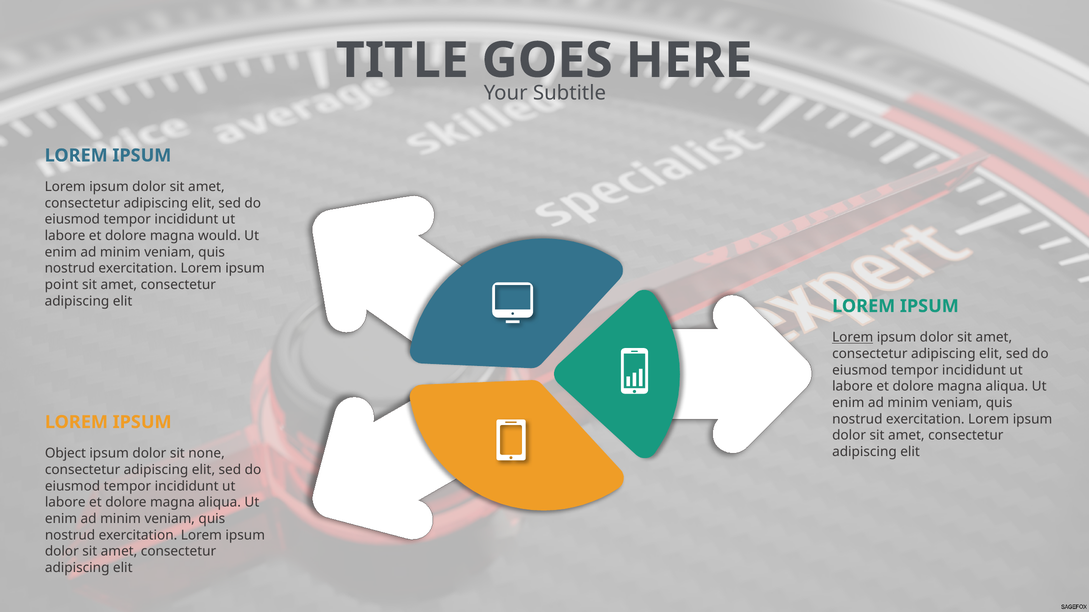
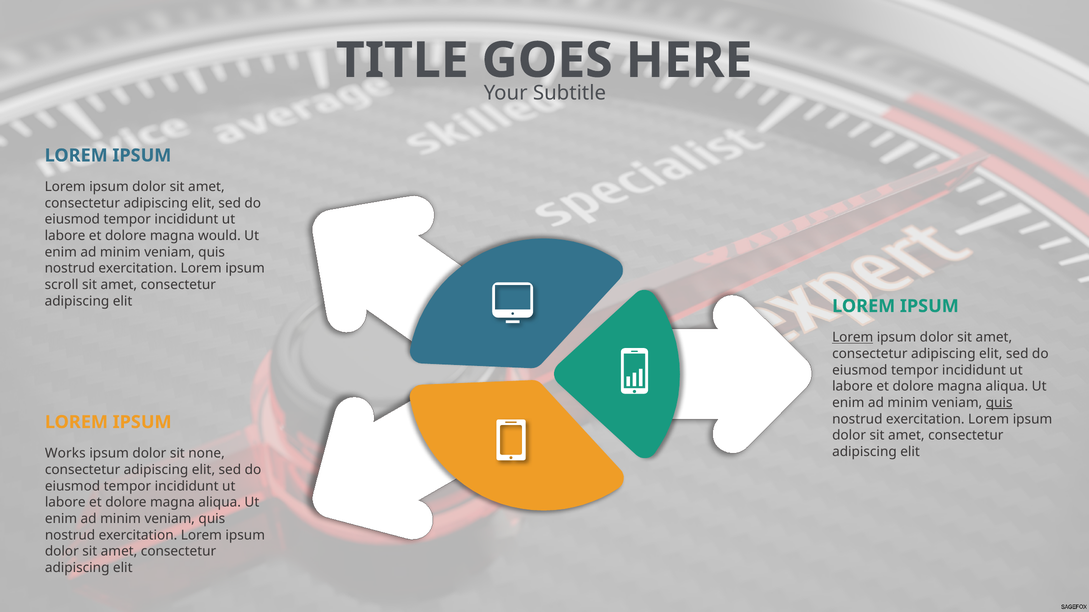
point: point -> scroll (62, 285)
quis underline: none -> present (999, 403)
Object: Object -> Works (65, 454)
